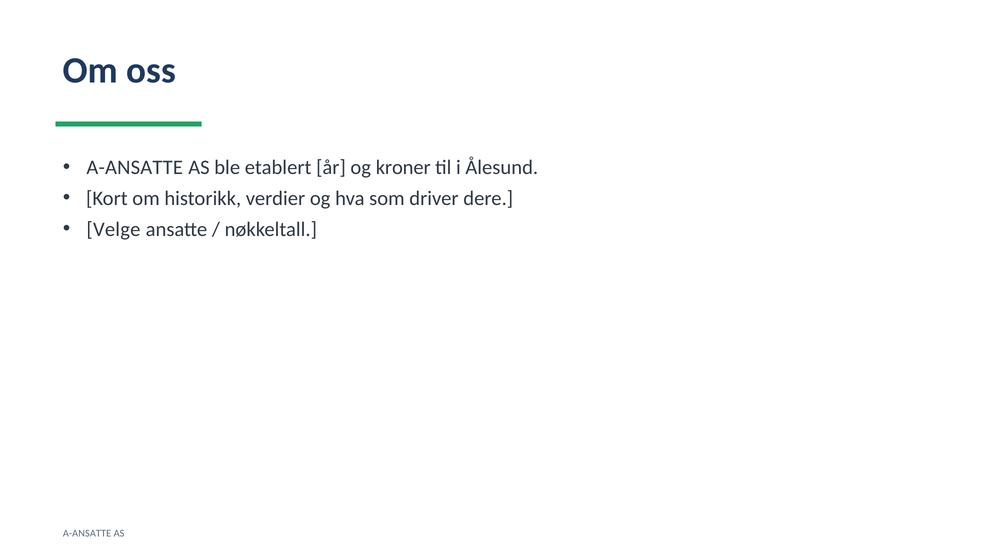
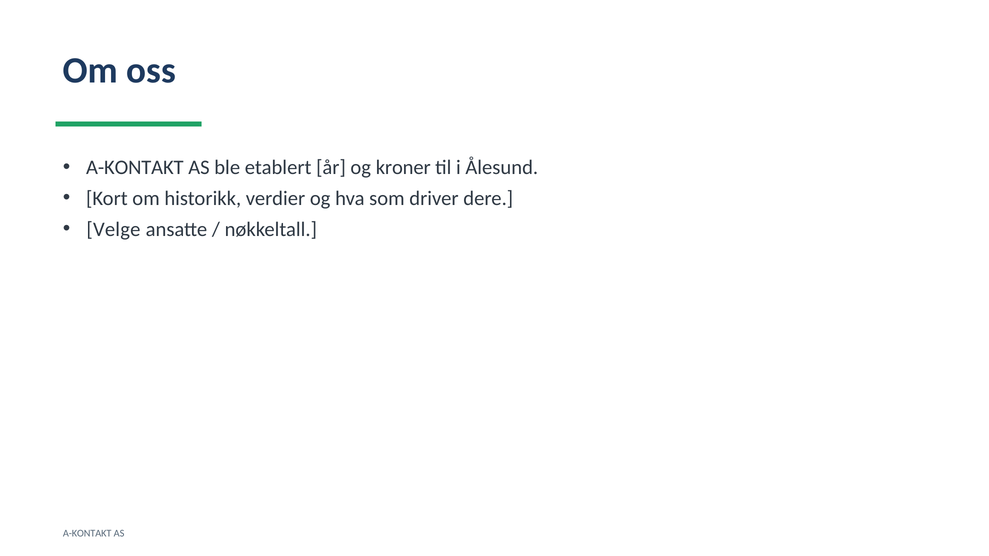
A-ANSATTE: A-ANSATTE -> A-KONTAKT (135, 168)
A-ANSATTE: A-ANSATTE -> A-KONTAKT (87, 534)
